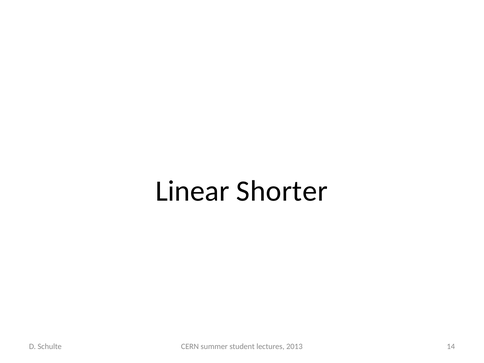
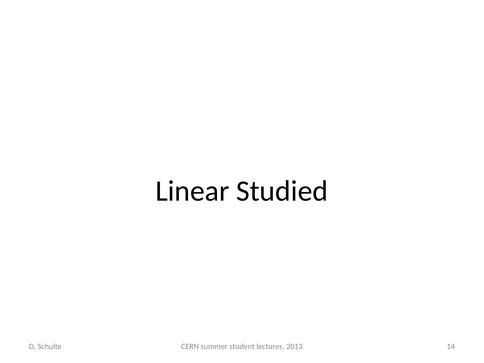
Shorter: Shorter -> Studied (282, 191)
